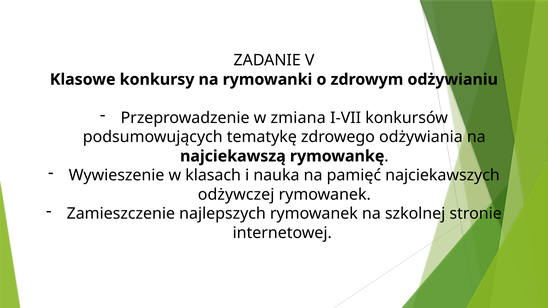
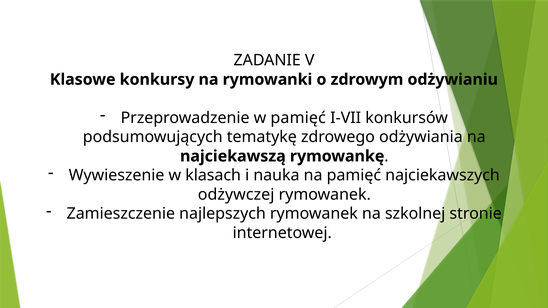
w zmiana: zmiana -> pamięć (298, 118)
